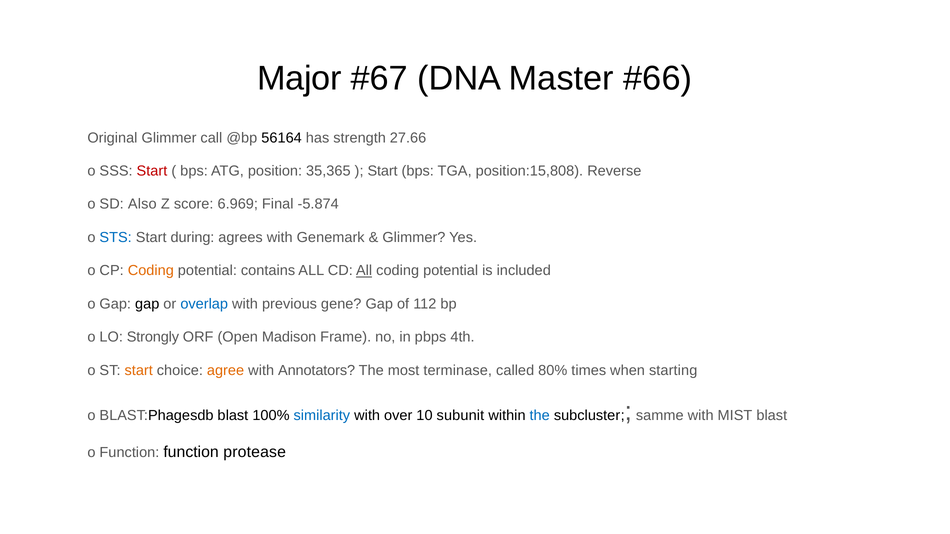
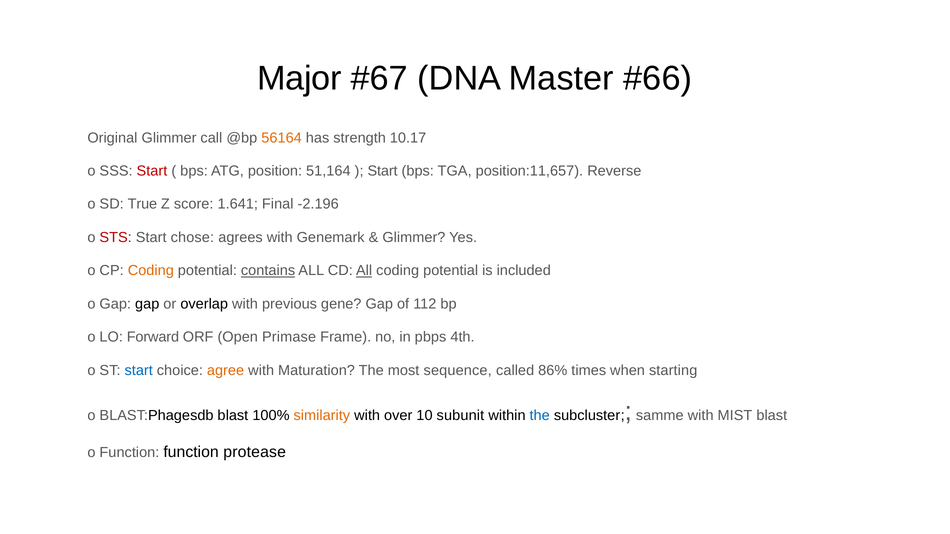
56164 colour: black -> orange (282, 138)
27.66: 27.66 -> 10.17 (408, 138)
35,365: 35,365 -> 51,164 (328, 171)
position:15,808: position:15,808 -> position:11,657 (529, 171)
Also: Also -> True (142, 204)
6.969: 6.969 -> 1.641 (238, 204)
-5.874: -5.874 -> -2.196 (318, 204)
STS colour: blue -> red (116, 238)
during: during -> chose (192, 238)
contains underline: none -> present (268, 271)
overlap colour: blue -> black (204, 304)
Strongly: Strongly -> Forward (153, 337)
Madison: Madison -> Primase (289, 337)
start colour: orange -> blue (139, 371)
Annotators: Annotators -> Maturation (317, 371)
terminase: terminase -> sequence (458, 371)
80%: 80% -> 86% (553, 371)
similarity colour: blue -> orange (322, 416)
